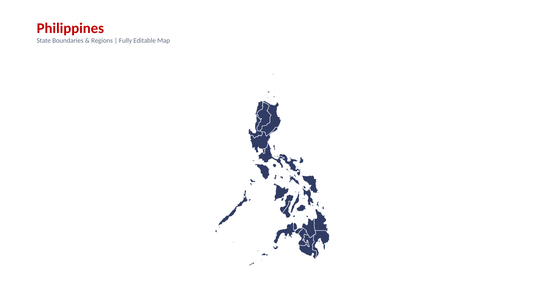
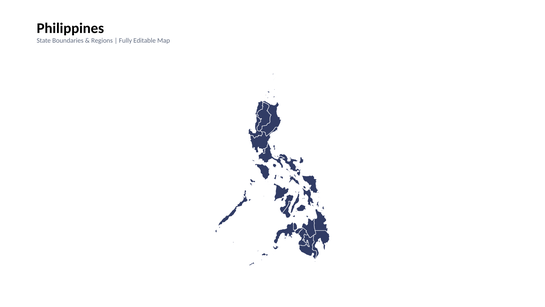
Philippines colour: red -> black (70, 28)
